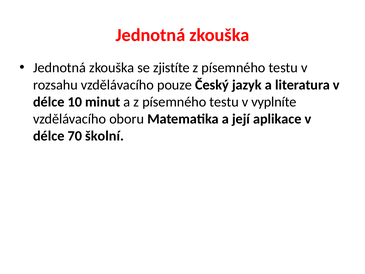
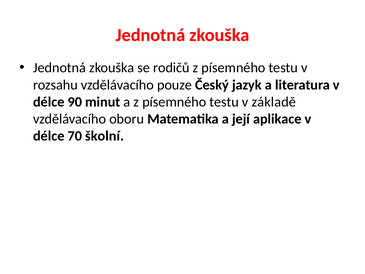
zjistíte: zjistíte -> rodičů (171, 68)
10: 10 -> 90 (75, 102)
vyplníte: vyplníte -> základě (274, 102)
